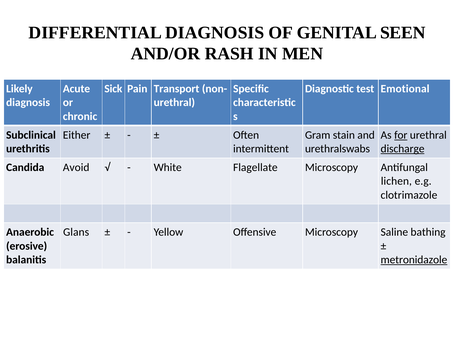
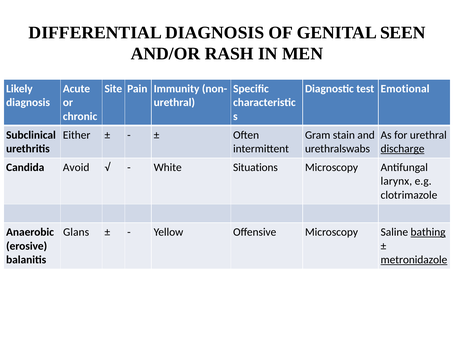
Sick: Sick -> Site (113, 89)
Transport: Transport -> Immunity (177, 89)
for underline: present -> none (401, 135)
Flagellate: Flagellate -> Situations (255, 168)
lichen: lichen -> larynx (396, 181)
bathing underline: none -> present (428, 232)
